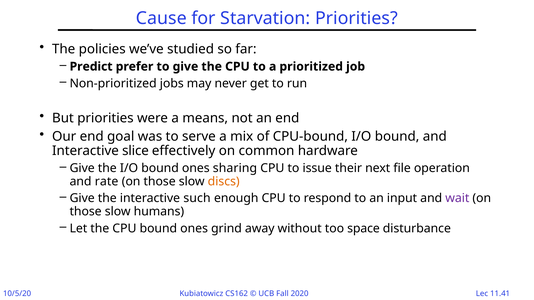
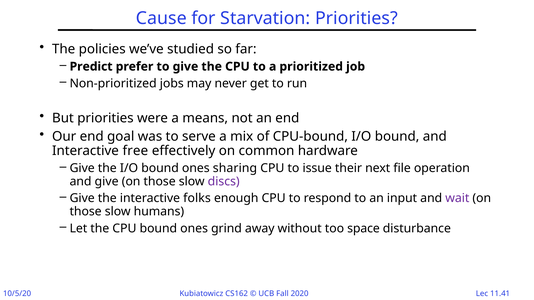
slice: slice -> free (135, 151)
and rate: rate -> give (107, 182)
discs colour: orange -> purple (224, 182)
such: such -> folks (197, 199)
